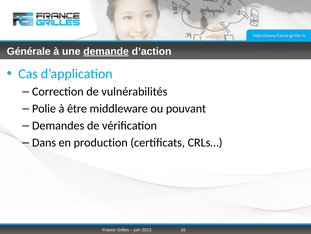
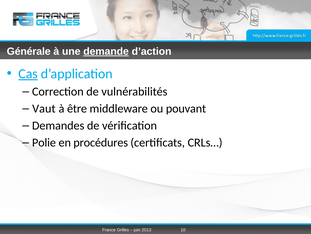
Cas underline: none -> present (28, 74)
Polie: Polie -> Vaut (44, 108)
Dans: Dans -> Polie (44, 142)
production: production -> procédures (101, 142)
